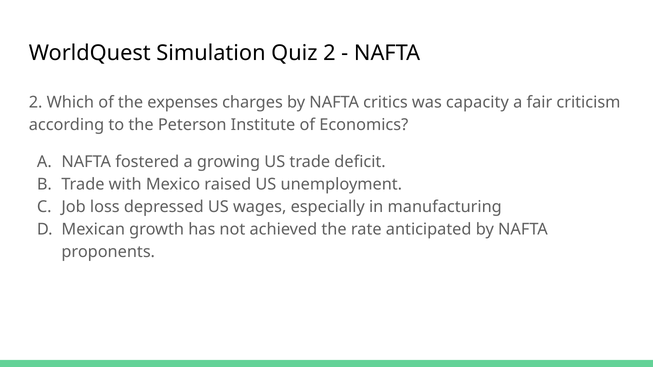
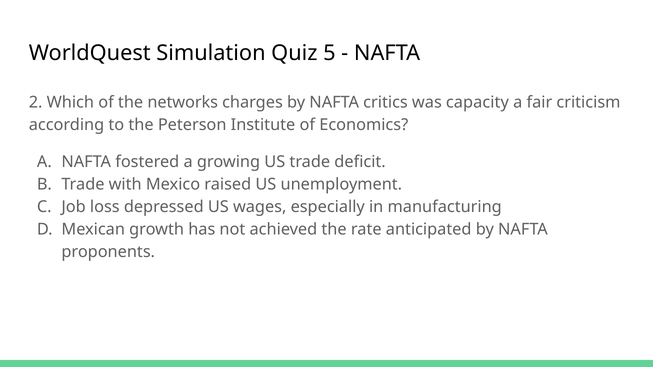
Quiz 2: 2 -> 5 (329, 53)
expenses: expenses -> networks (183, 103)
